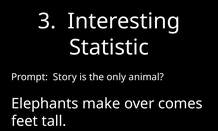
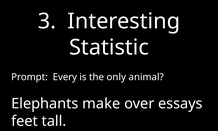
Story: Story -> Every (65, 77)
comes: comes -> essays (180, 103)
